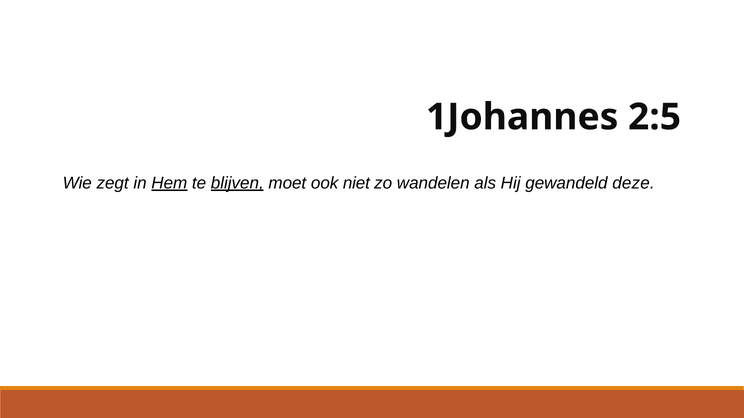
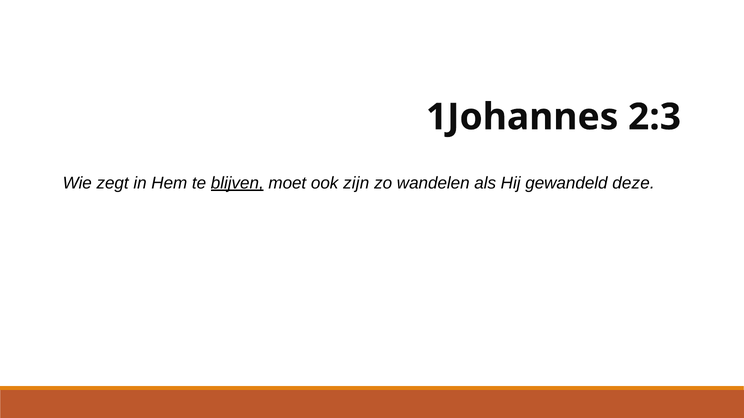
2:5: 2:5 -> 2:3 (655, 117)
Hem underline: present -> none (169, 183)
niet: niet -> zijn (356, 183)
